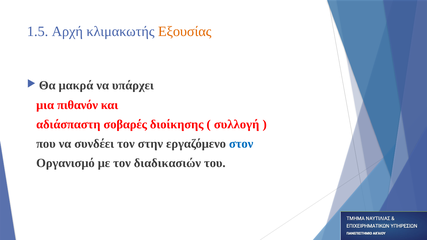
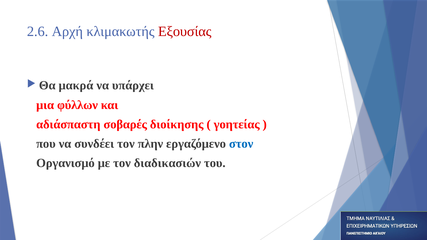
1.5: 1.5 -> 2.6 (38, 32)
Εξουσίας colour: orange -> red (185, 32)
πιθανόν: πιθανόν -> φύλλων (77, 105)
συλλογή: συλλογή -> γοητείας (237, 124)
στην: στην -> πλην (150, 144)
